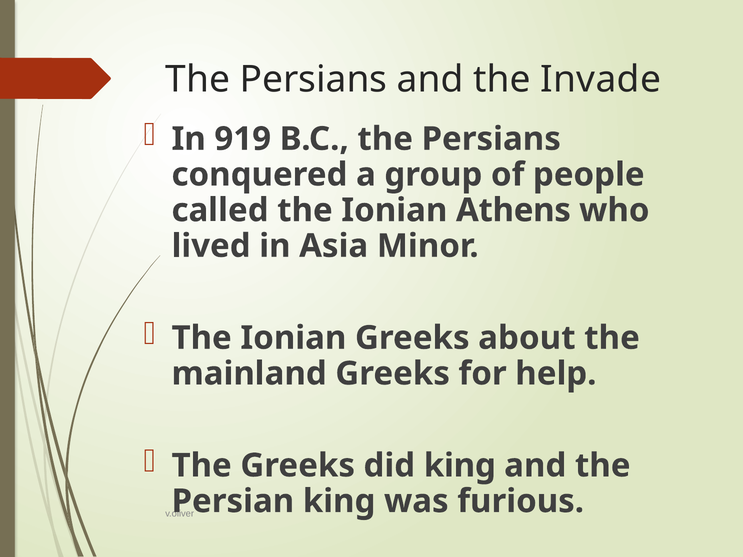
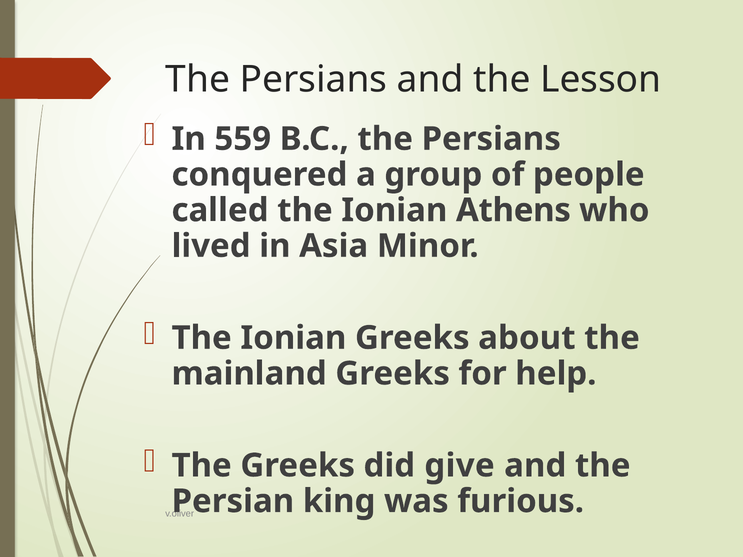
Invade: Invade -> Lesson (601, 79)
919: 919 -> 559 (243, 139)
did king: king -> give (460, 466)
